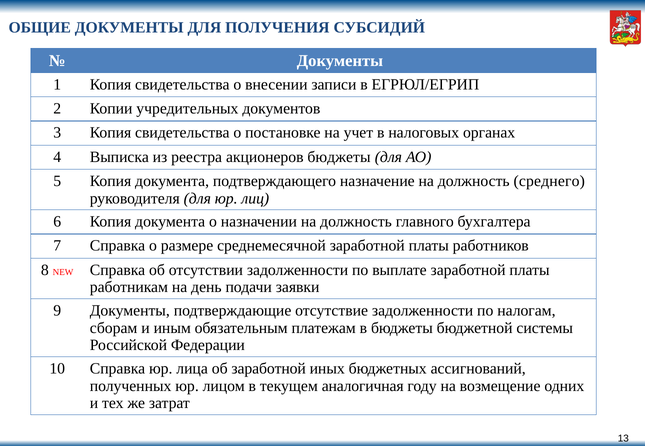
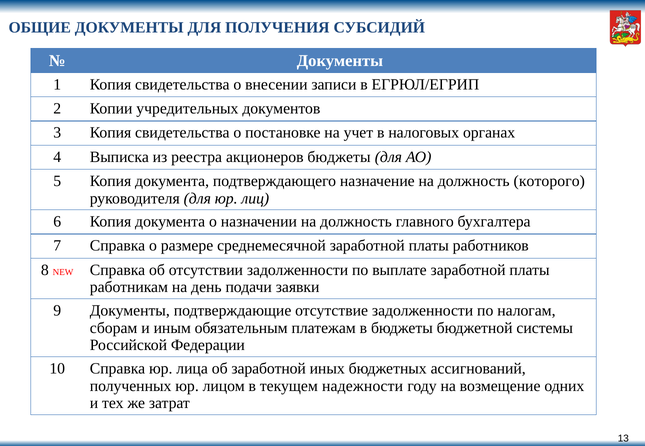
среднего: среднего -> которого (549, 181)
аналогичная: аналогичная -> надежности (363, 386)
